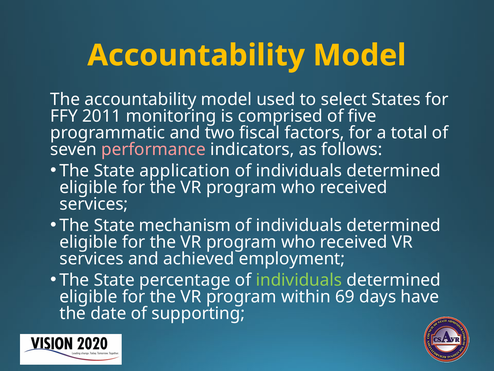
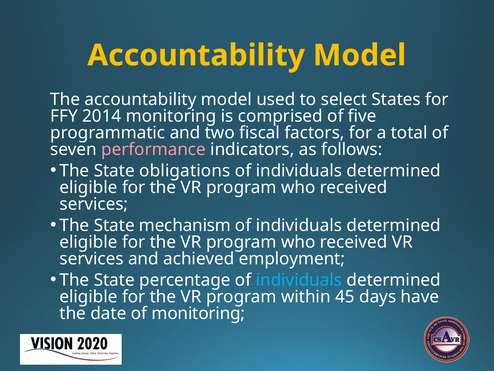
2011: 2011 -> 2014 (102, 116)
application: application -> obligations (185, 171)
individuals colour: light green -> light blue (299, 280)
69: 69 -> 45 (345, 296)
of supporting: supporting -> monitoring (198, 313)
